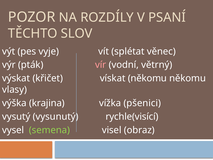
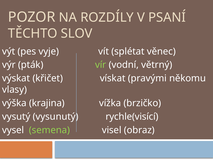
vír colour: pink -> light green (101, 65)
vískat někomu: někomu -> pravými (147, 78)
pšenici: pšenici -> brzičko (142, 103)
